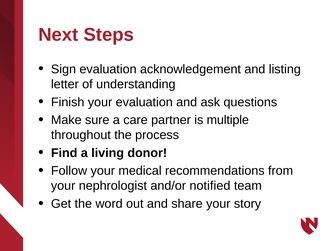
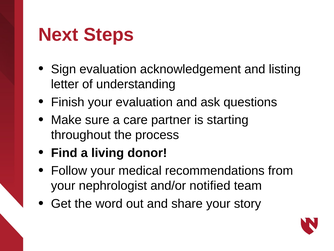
multiple: multiple -> starting (228, 120)
